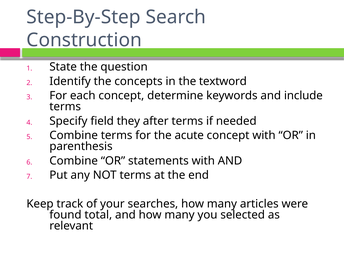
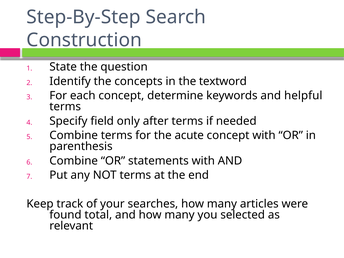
include: include -> helpful (303, 96)
they: they -> only (128, 121)
